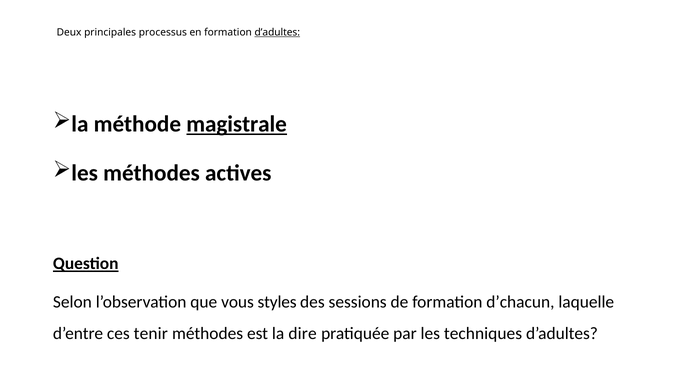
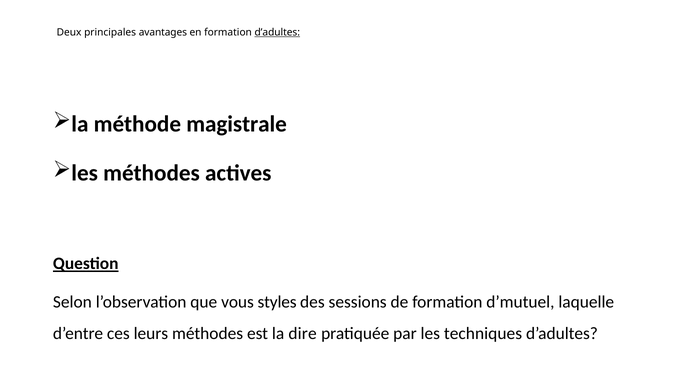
processus: processus -> avantages (163, 33)
magistrale underline: present -> none (237, 124)
d’chacun: d’chacun -> d’mutuel (520, 302)
tenir: tenir -> leurs (151, 333)
